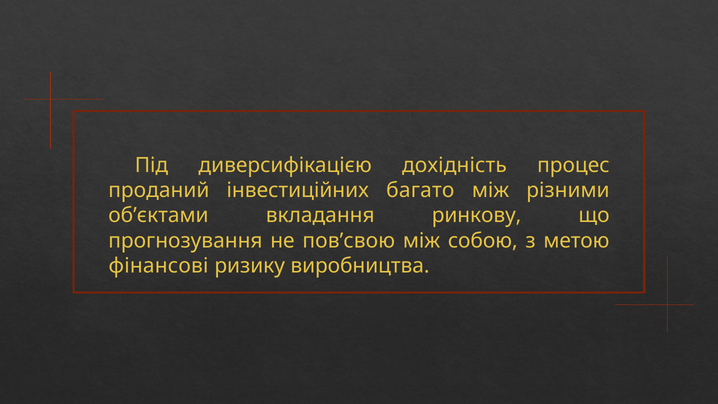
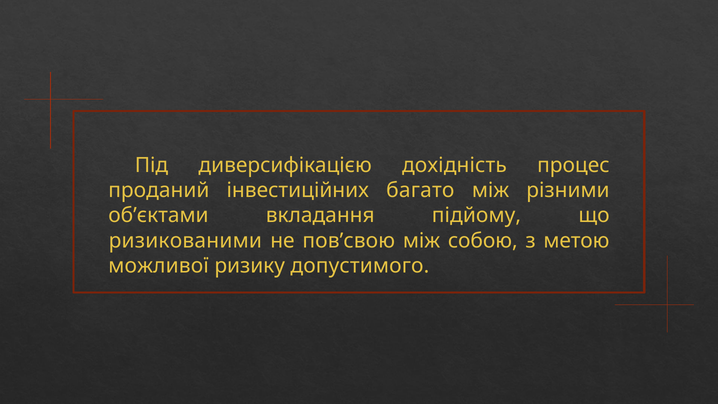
ринкову: ринкову -> підйому (476, 215)
прогнозування: прогнозування -> ризикованими (185, 241)
фінансові: фінансові -> можливої (159, 266)
виробництва: виробництва -> допустимого (360, 266)
